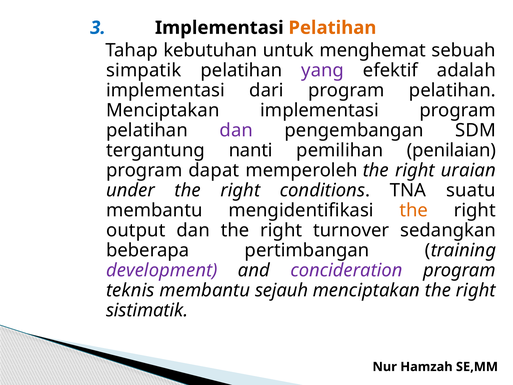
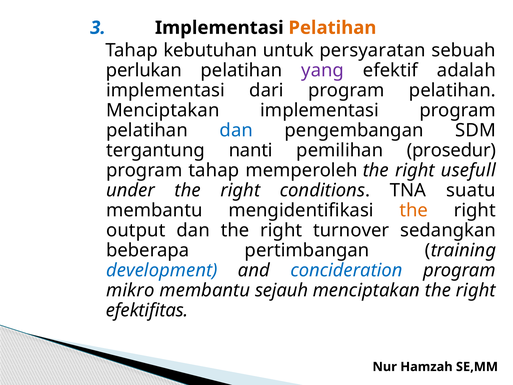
menghemat: menghemat -> persyaratan (373, 50)
simpatik: simpatik -> perlukan (144, 70)
dan colour: purple -> blue (236, 130)
penilaian: penilaian -> prosedur (451, 150)
program dapat: dapat -> tahap (214, 170)
uraian: uraian -> usefull (468, 170)
development colour: purple -> blue (162, 270)
concideration colour: purple -> blue (347, 270)
teknis: teknis -> mikro (130, 290)
sistimatik: sistimatik -> efektifitas (147, 310)
